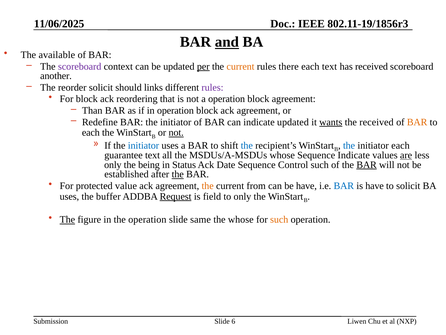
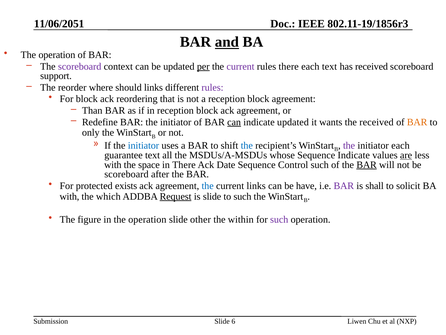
11/06/2025: 11/06/2025 -> 11/06/2051 (59, 24)
available: available -> operation (57, 55)
current colour: orange -> purple (241, 66)
another: another -> support (56, 76)
reorder solicit: solicit -> where (101, 87)
a operation: operation -> reception (227, 99)
in operation: operation -> reception (175, 110)
can underline: none -> present (234, 122)
wants underline: present -> none (331, 122)
each: each -> only (91, 132)
not underline: present -> none (176, 132)
the colour: blue -> purple (349, 145)
only: only -> with (113, 165)
being: being -> space (149, 165)
in Status: Status -> There (184, 165)
established: established -> scoreboard (126, 174)
the underline: present -> none (178, 174)
value: value -> exists (126, 186)
the colour: orange -> blue (208, 186)
current from: from -> links (256, 186)
BAR colour: blue -> purple (344, 186)
is have: have -> shall (375, 186)
uses: uses -> with (69, 196)
buffer: buffer -> which (108, 196)
is field: field -> slide (212, 196)
to only: only -> such (242, 196)
The underline: present -> none (67, 219)
same: same -> other (201, 219)
the whose: whose -> within (241, 219)
such colour: orange -> purple (279, 219)
